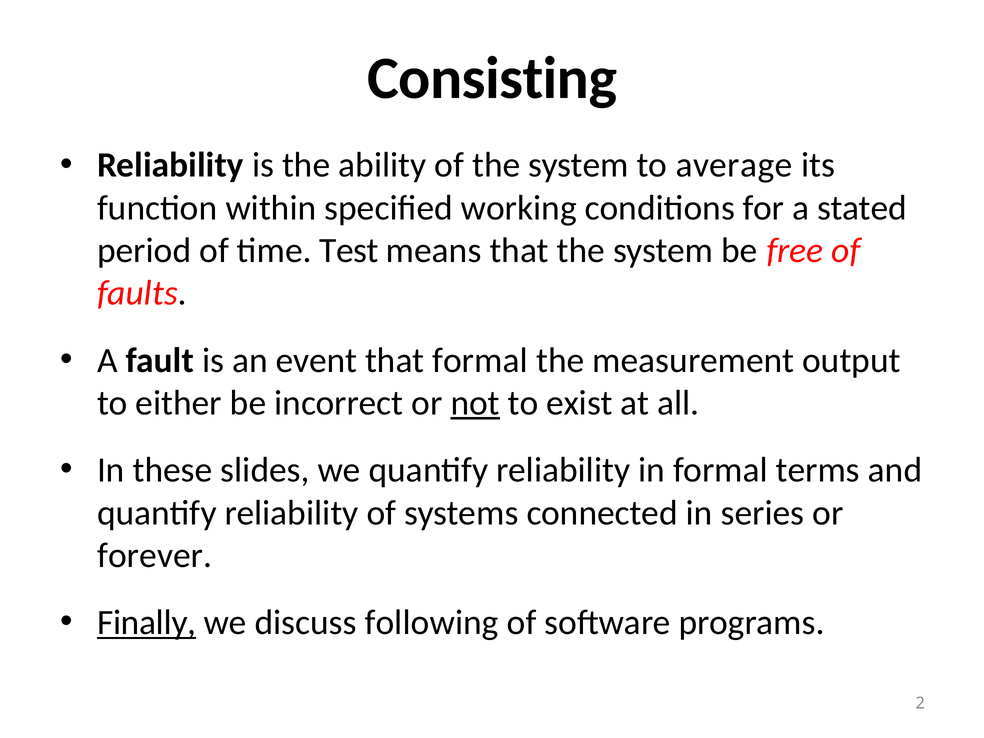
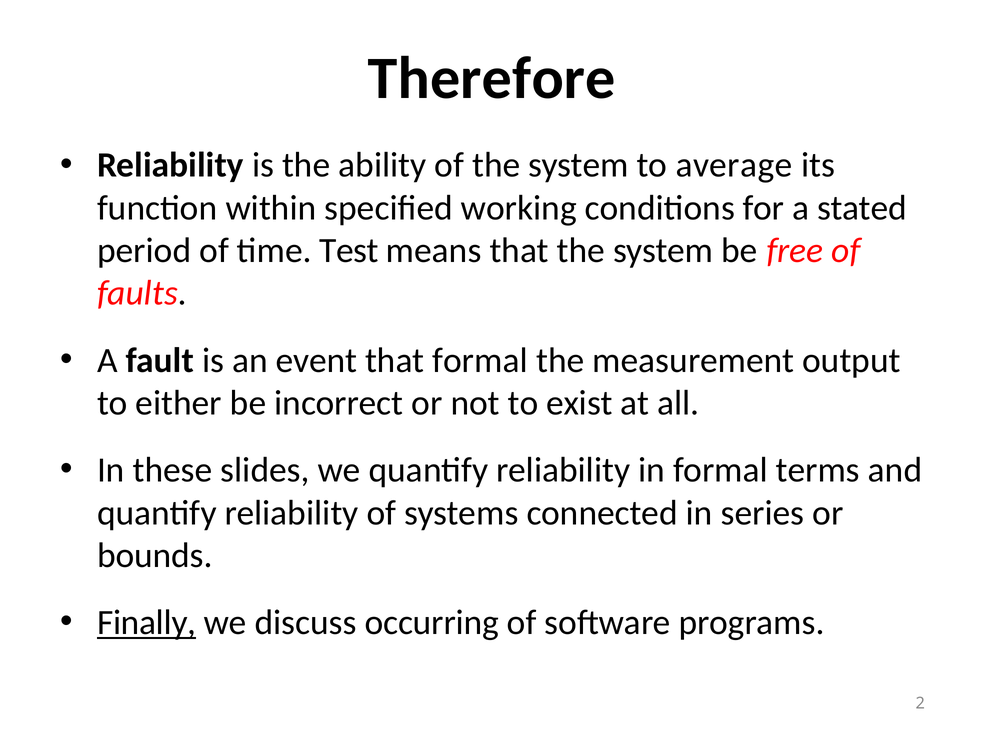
Consisting: Consisting -> Therefore (492, 78)
not underline: present -> none (475, 403)
forever: forever -> bounds (155, 555)
following: following -> occurring (432, 623)
